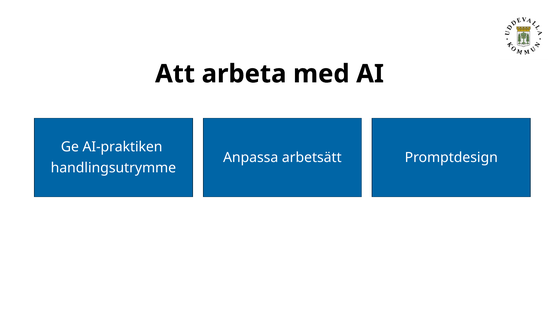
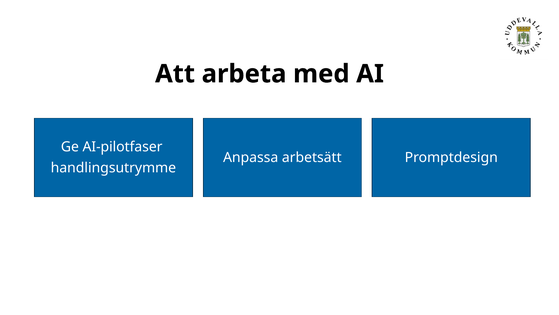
AI-praktiken: AI-praktiken -> AI-pilotfaser (122, 147)
